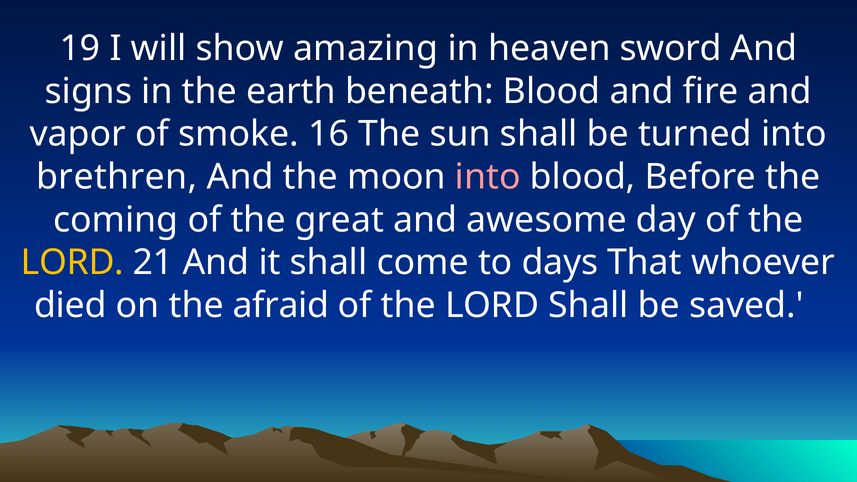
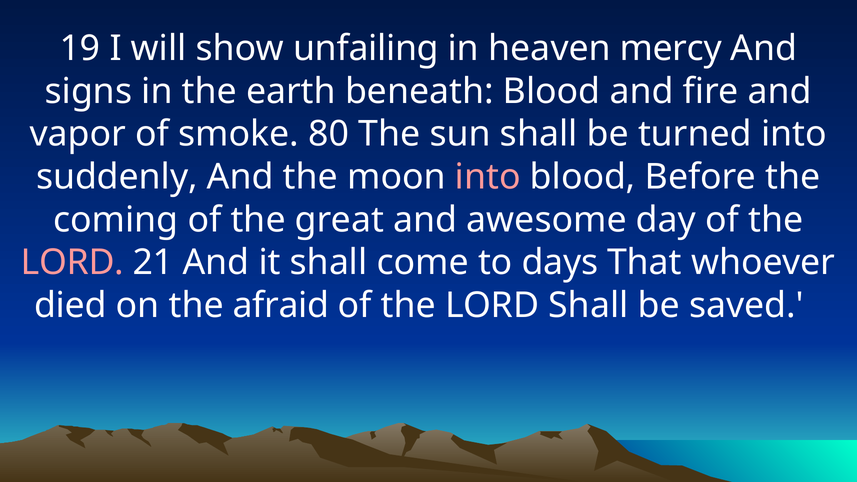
amazing: amazing -> unfailing (366, 48)
sword: sword -> mercy (671, 48)
16: 16 -> 80 (329, 134)
brethren: brethren -> suddenly (117, 177)
LORD colour: yellow -> pink (72, 263)
